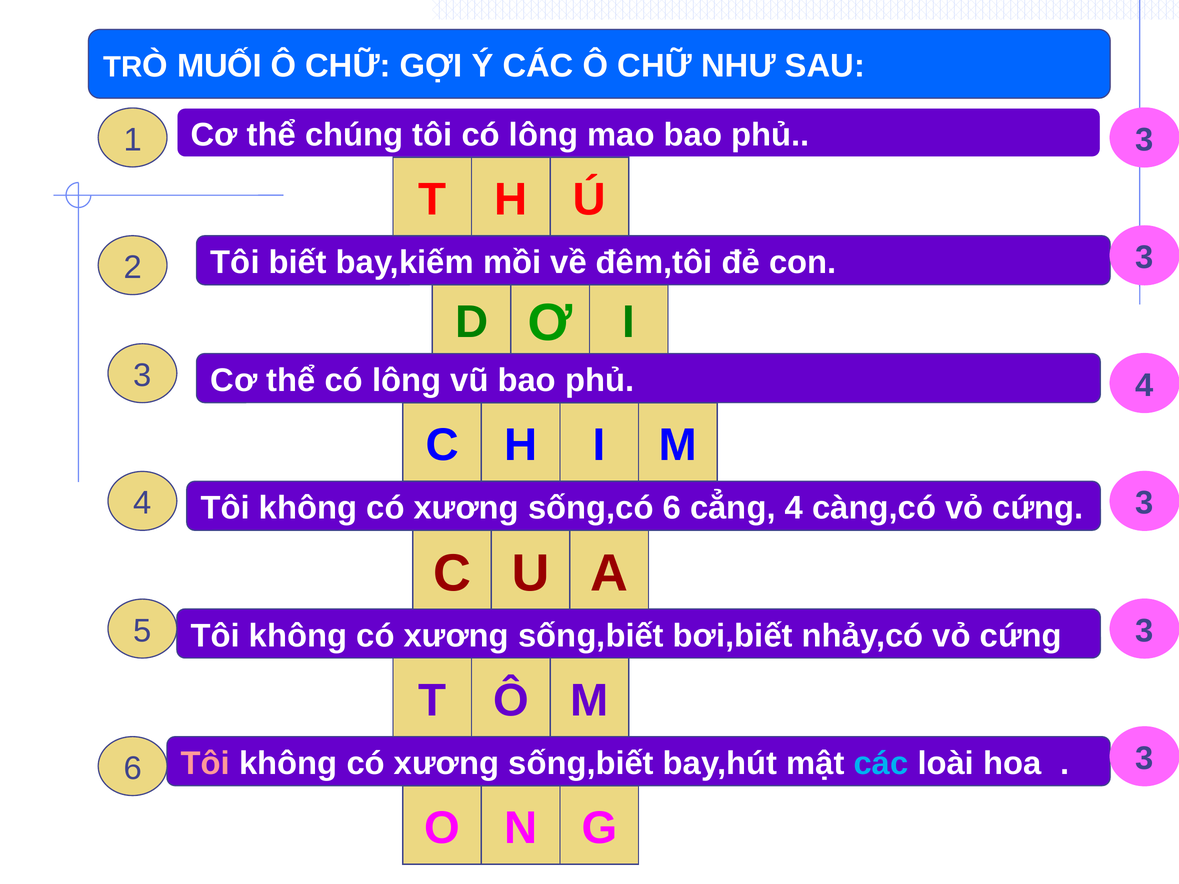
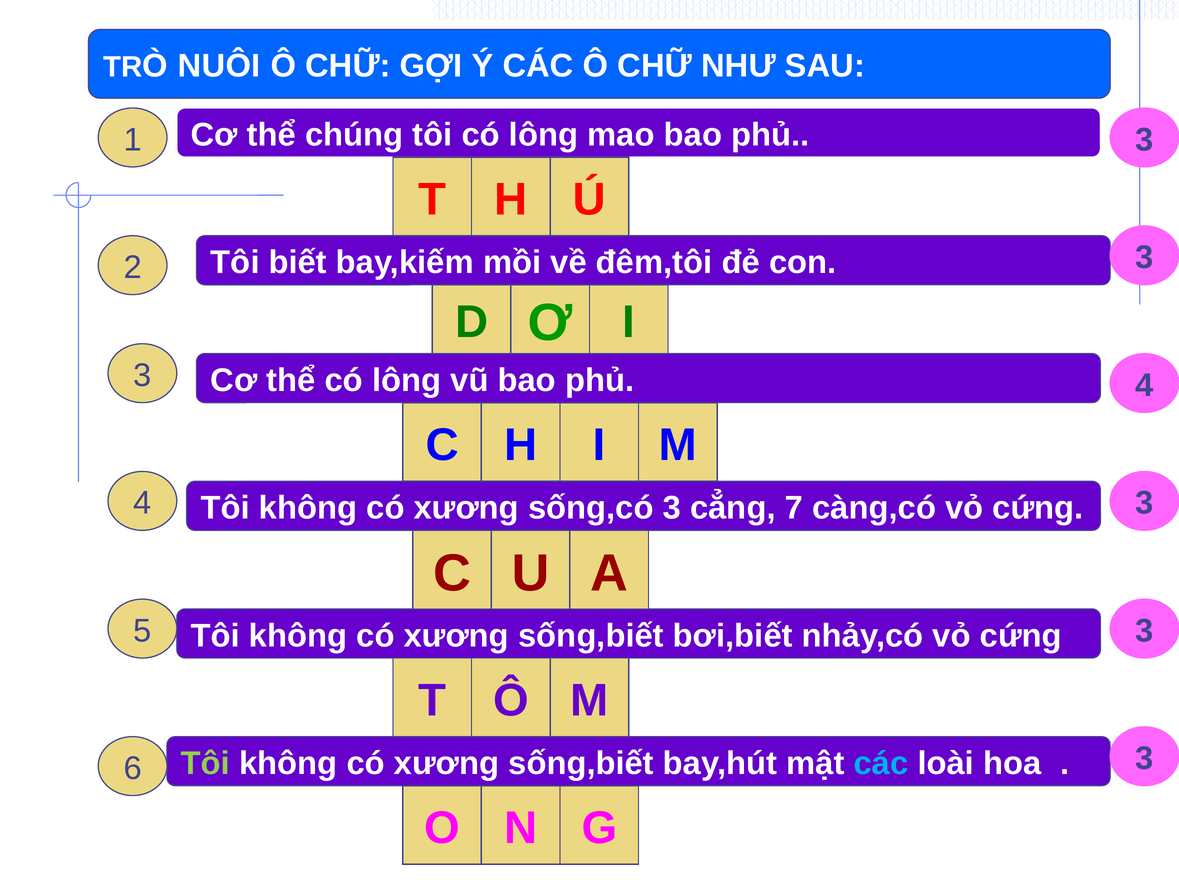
MUỐI: MUỐI -> NUÔI (219, 66)
sống,có 6: 6 -> 3 (672, 508)
cẳng 4: 4 -> 7 (794, 508)
Tôi colour: pink -> light green (205, 764)
